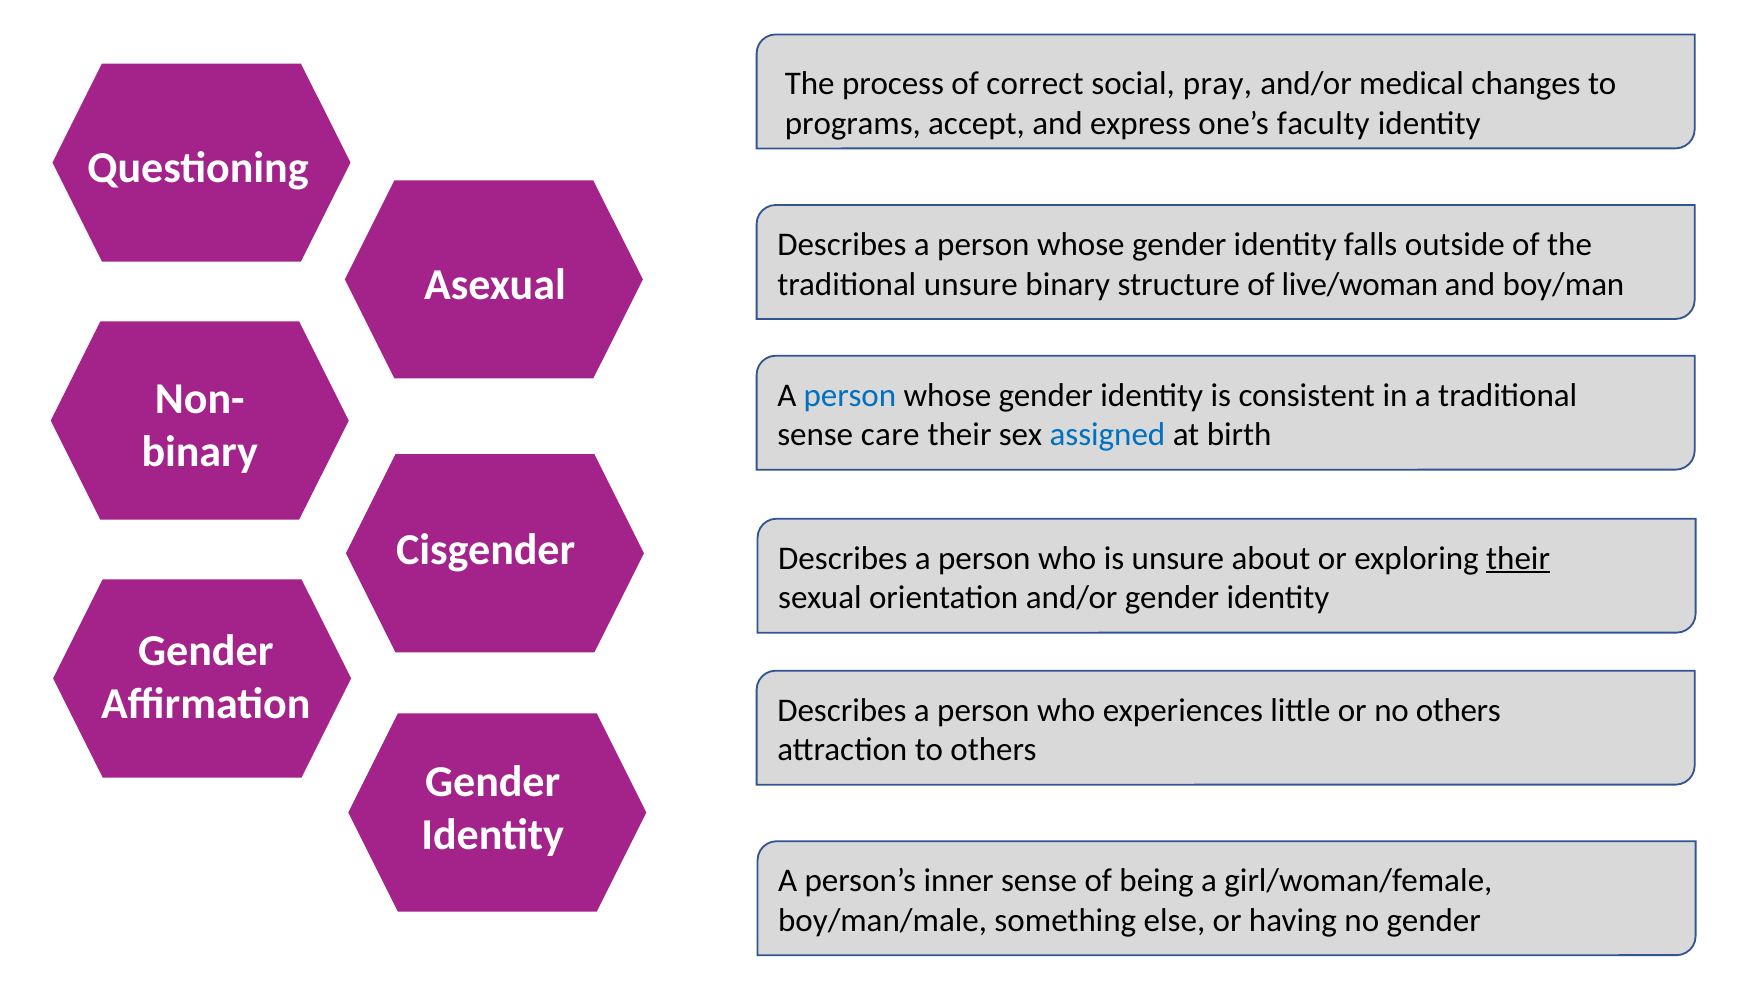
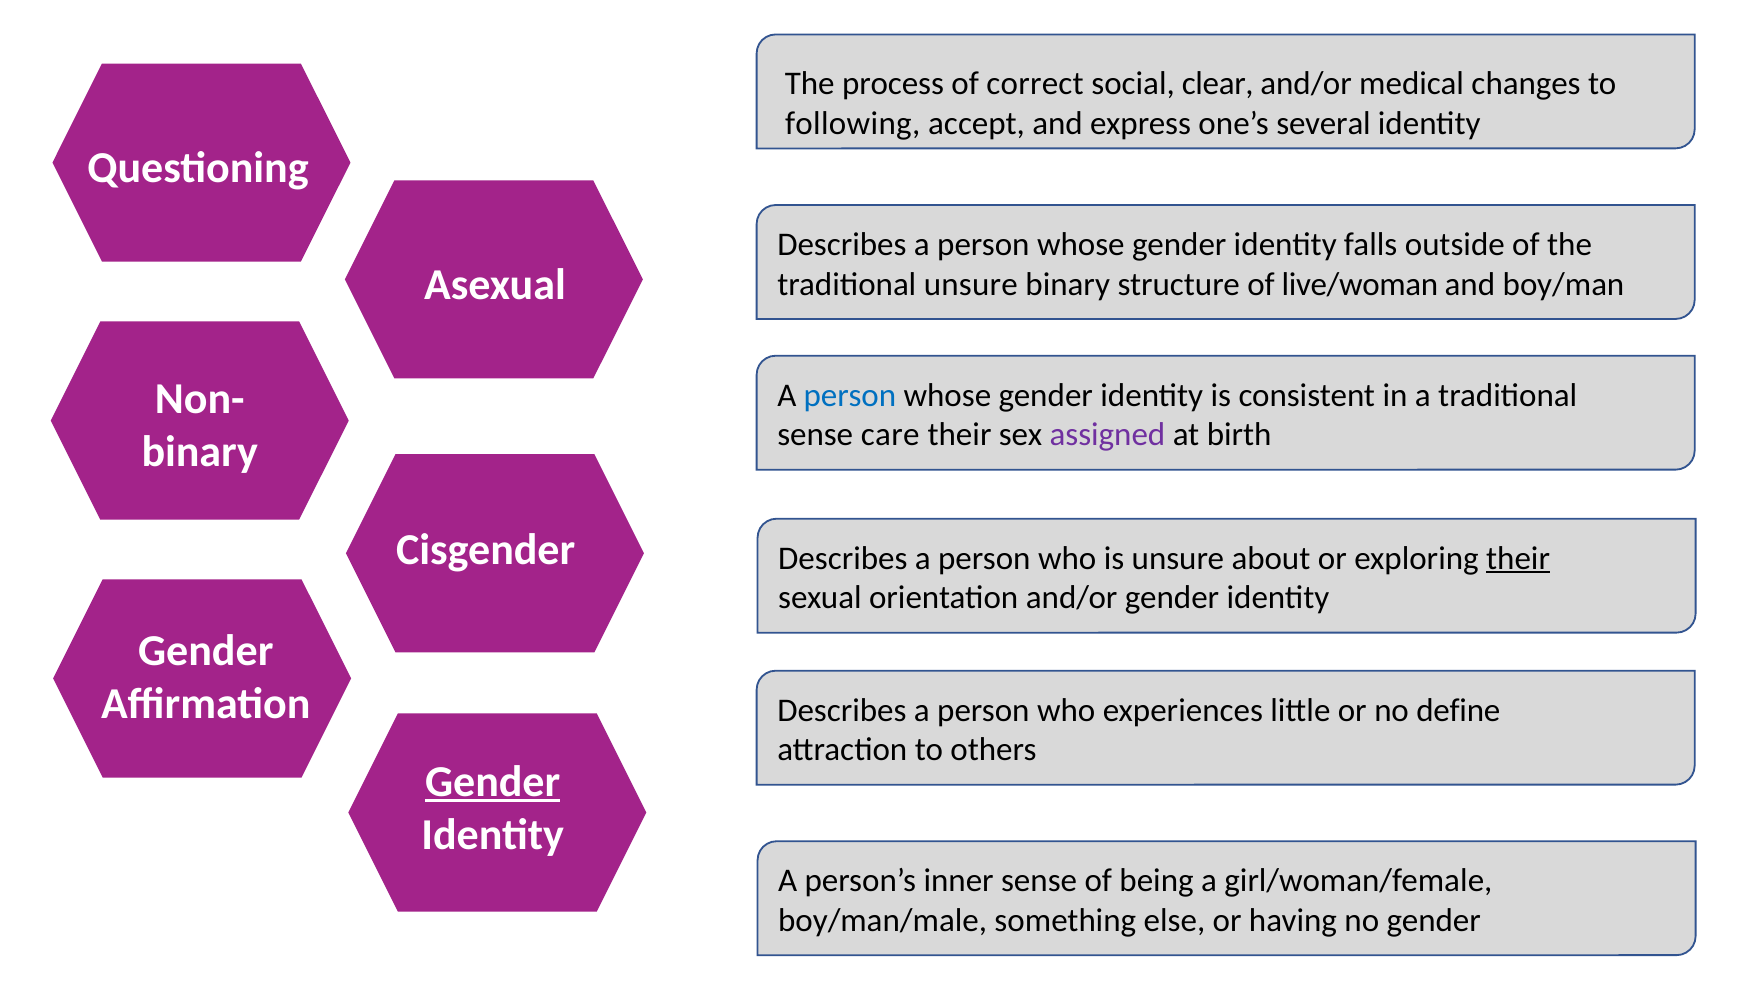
pray: pray -> clear (1218, 84)
programs: programs -> following (853, 123)
faculty: faculty -> several (1323, 123)
assigned colour: blue -> purple (1107, 435)
no others: others -> define (1458, 710)
Gender underline: none -> present (493, 782)
